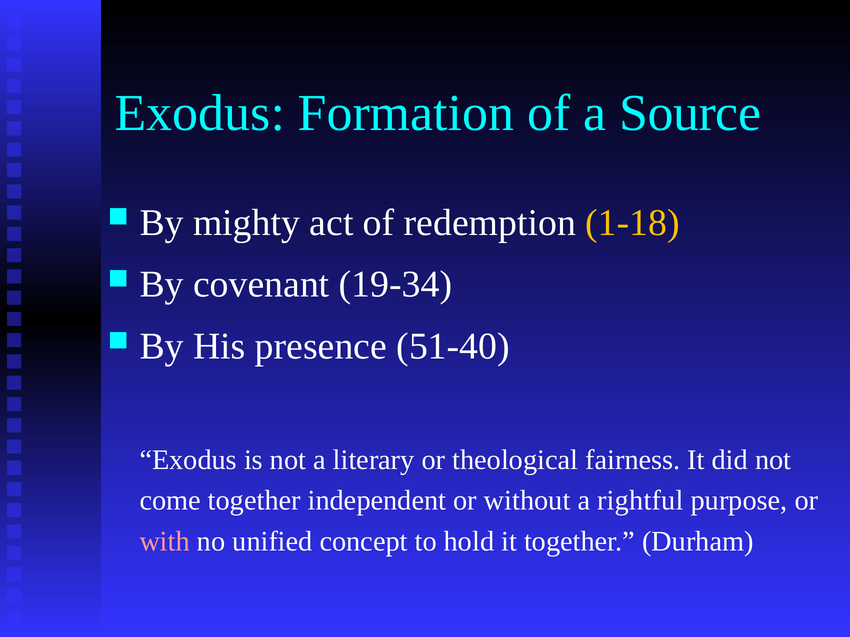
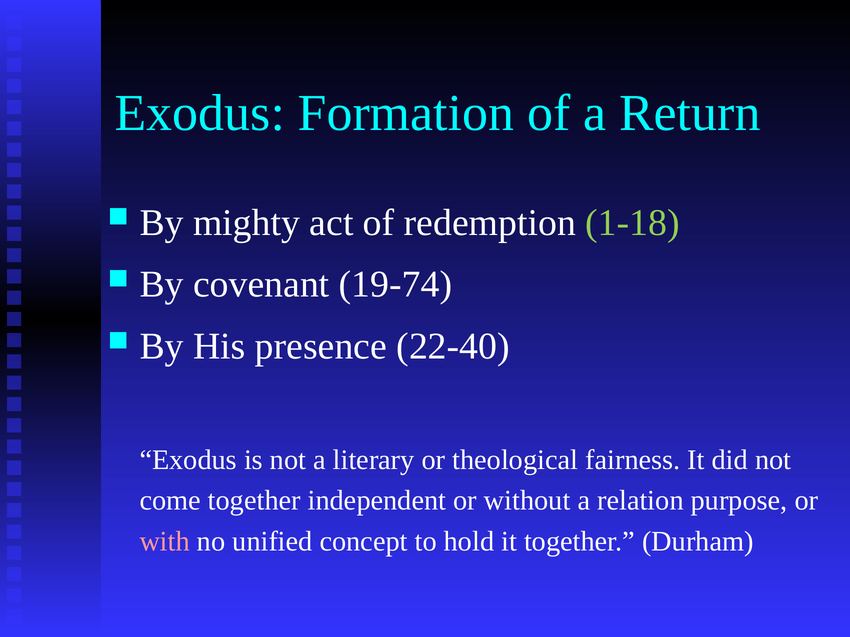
Source: Source -> Return (690, 113)
1-18 colour: yellow -> light green (633, 223)
19-34: 19-34 -> 19-74 (396, 285)
51-40: 51-40 -> 22-40 (453, 347)
rightful: rightful -> relation (640, 501)
